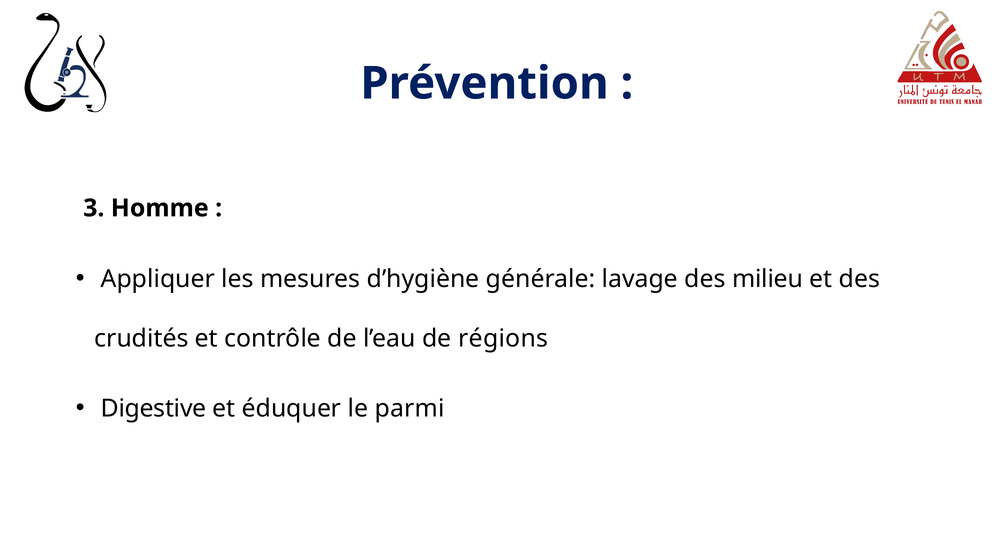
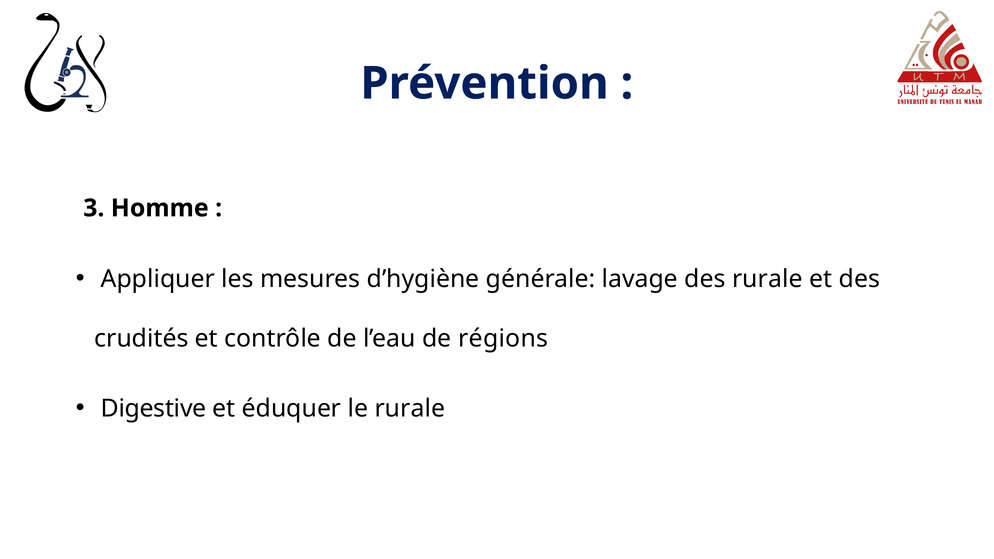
des milieu: milieu -> rurale (767, 279)
le parmi: parmi -> rurale (410, 409)
